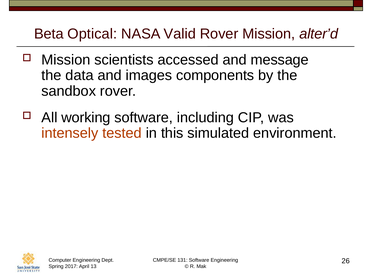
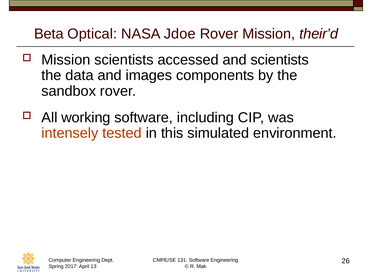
Valid: Valid -> Jdoe (180, 34)
alter’d: alter’d -> their’d (319, 34)
and message: message -> scientists (280, 60)
